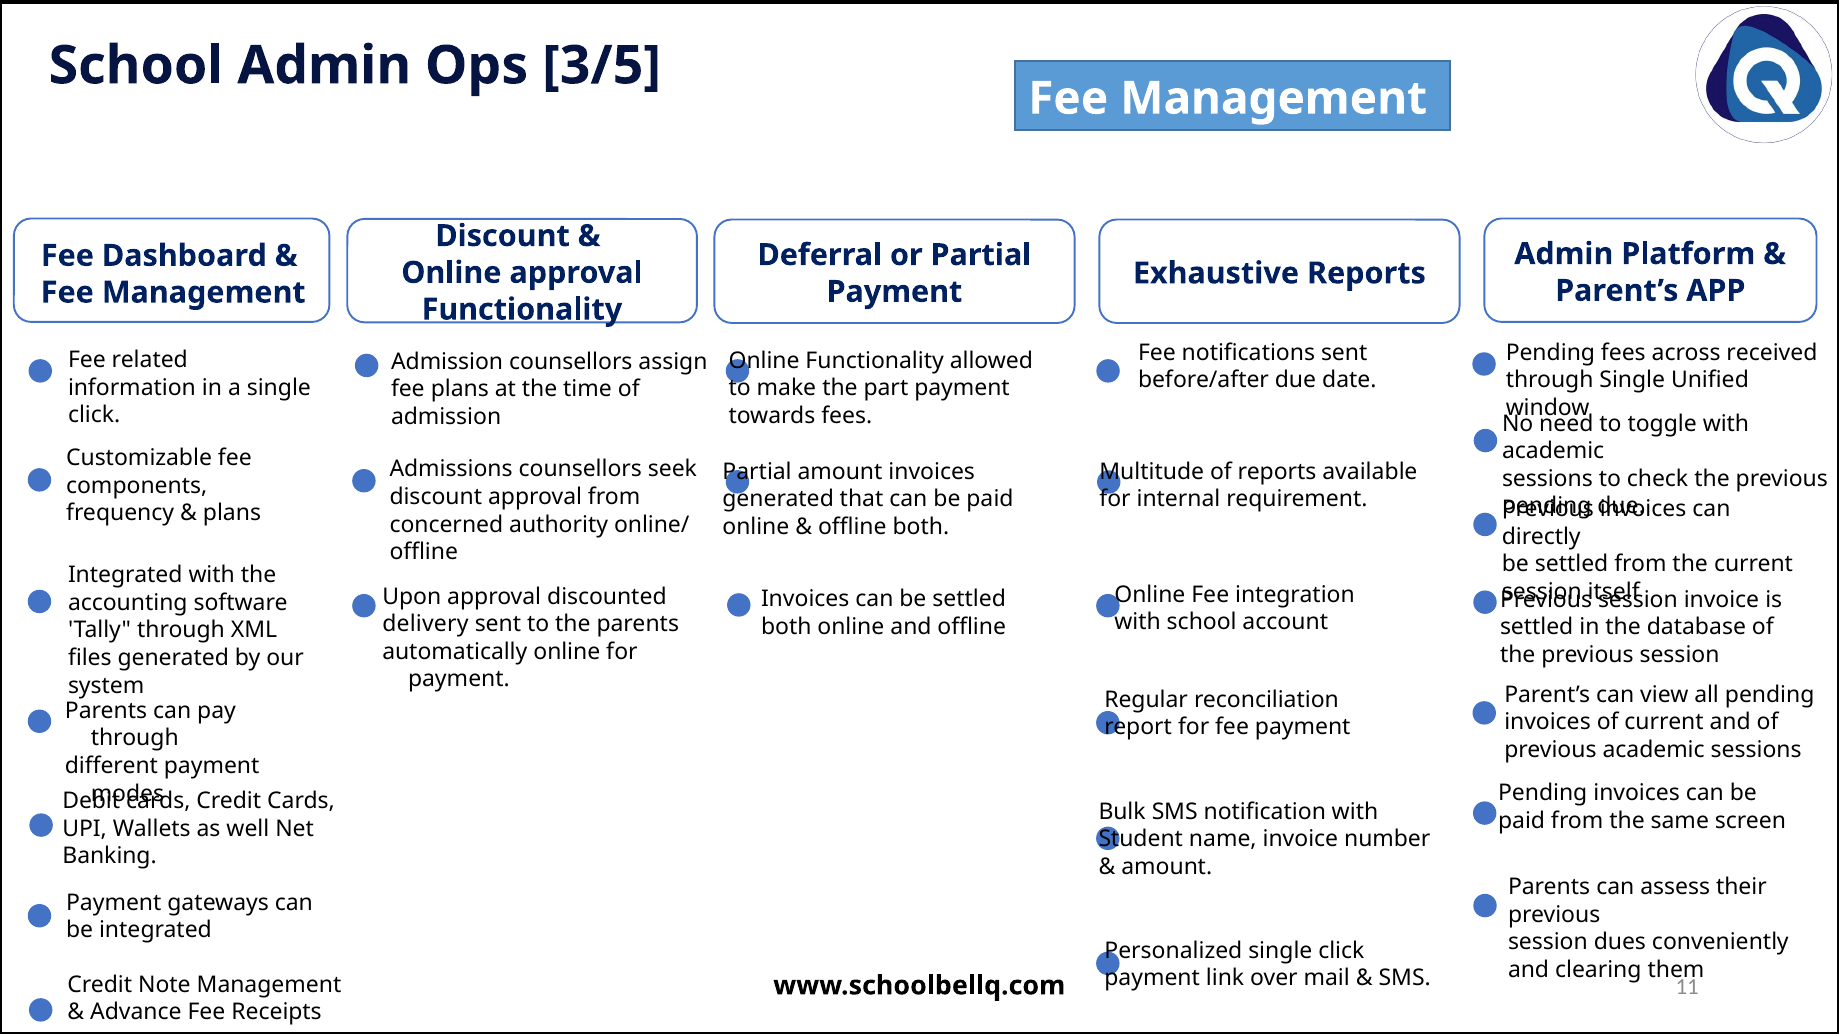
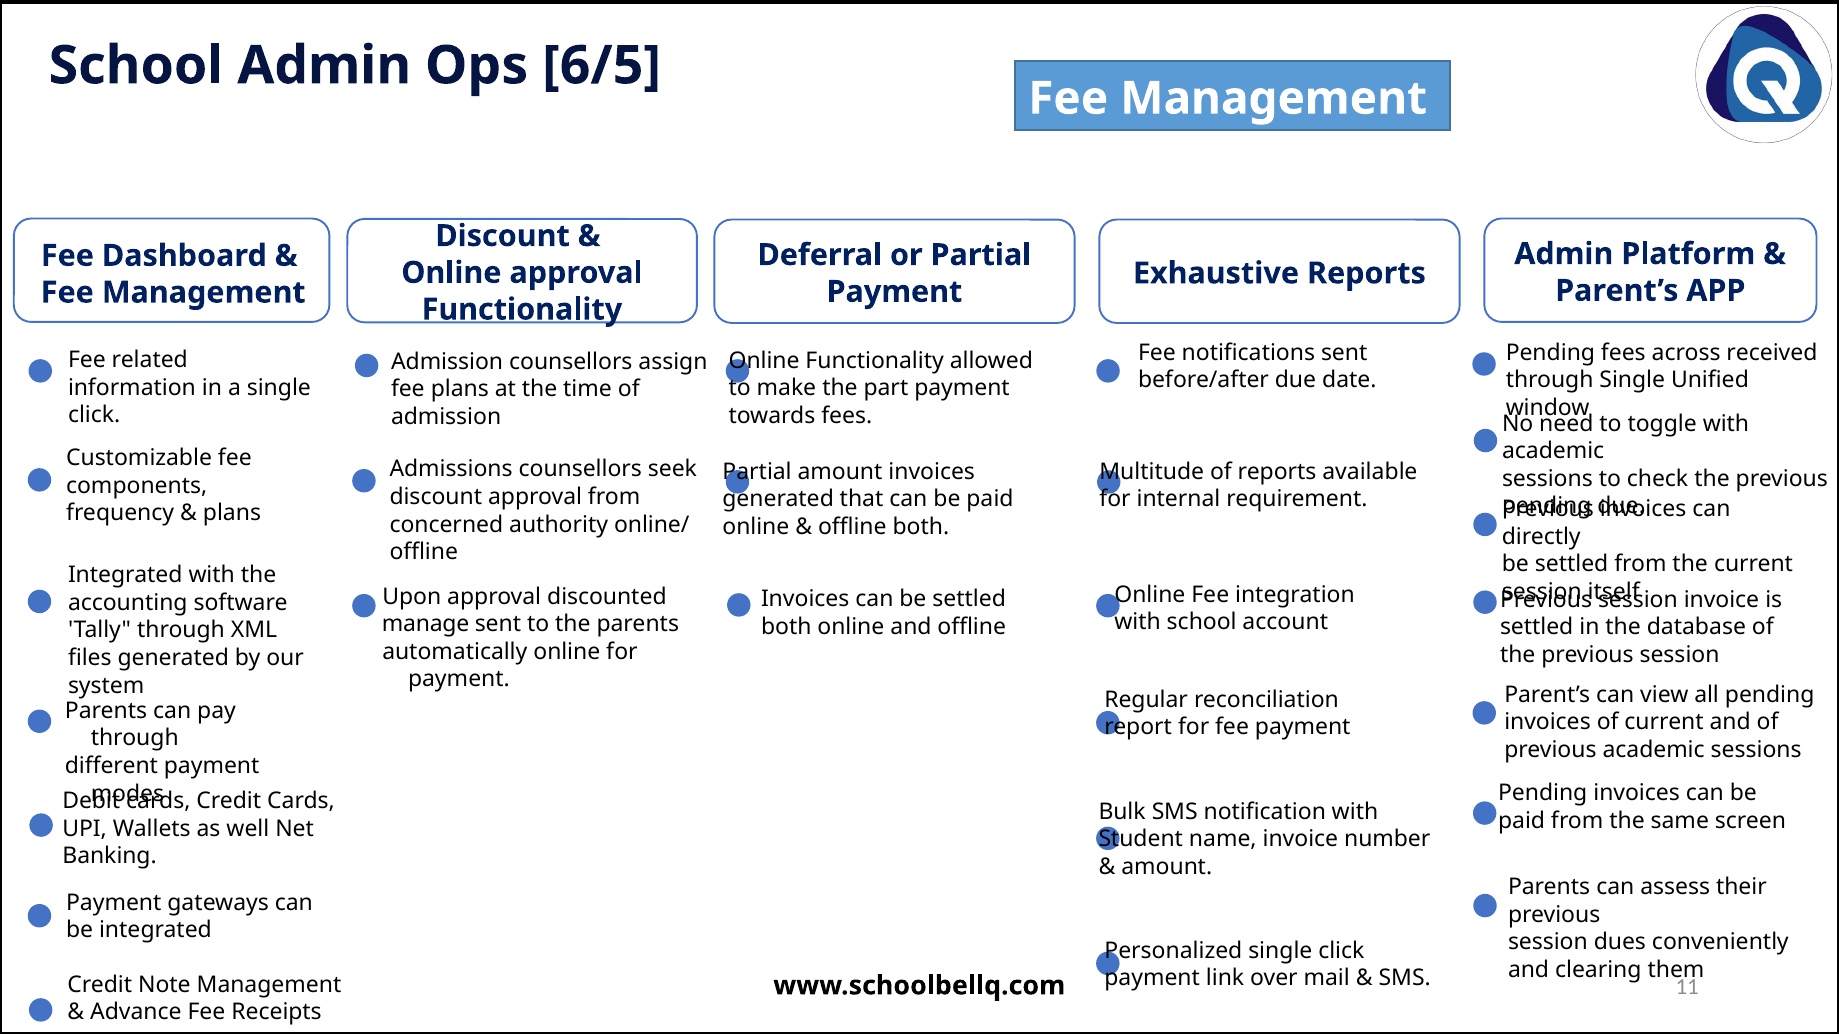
3/5: 3/5 -> 6/5 (602, 66)
delivery: delivery -> manage (426, 624)
